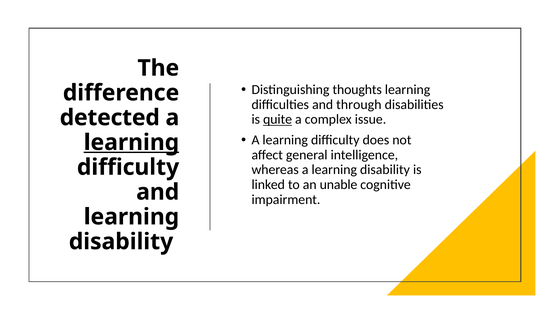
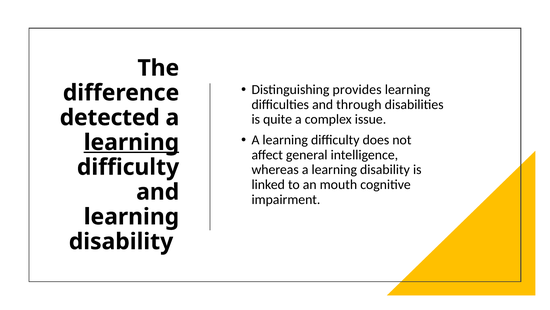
thoughts: thoughts -> provides (357, 89)
quite underline: present -> none (278, 119)
unable: unable -> mouth (338, 184)
